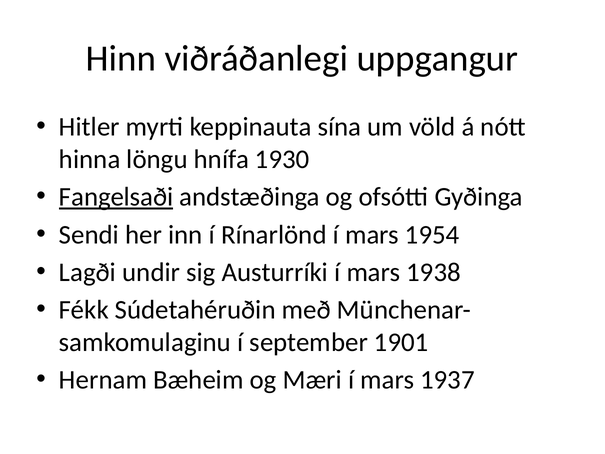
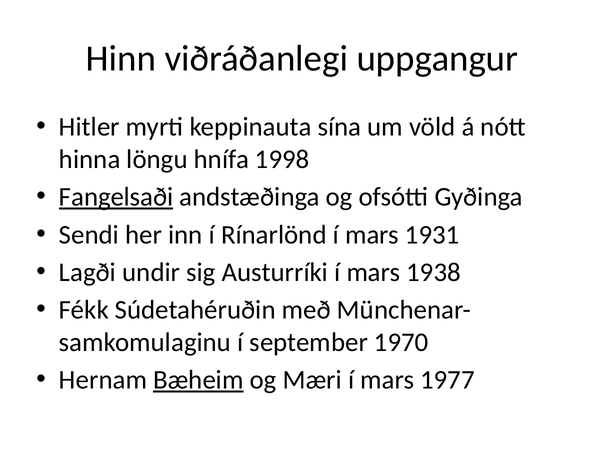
1930: 1930 -> 1998 (282, 159)
1954: 1954 -> 1931 (432, 235)
1901: 1901 -> 1970 (401, 342)
Bæheim underline: none -> present (198, 380)
1937: 1937 -> 1977 (447, 380)
